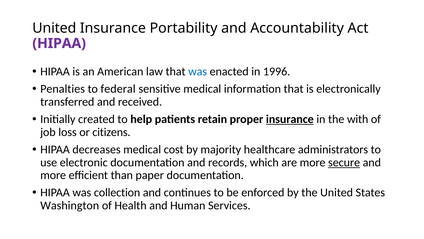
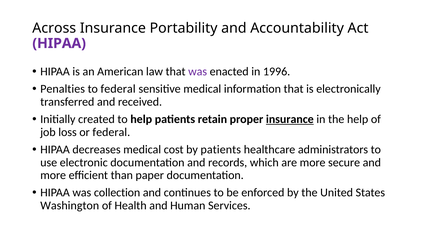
United: United -> Across (54, 28)
was colour: blue -> purple (198, 71)
the with: with -> help (358, 119)
or citizens: citizens -> federal (111, 132)
by majority: majority -> patients (221, 149)
secure underline: present -> none (344, 162)
